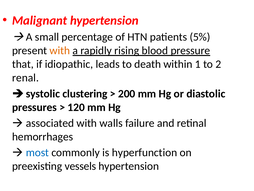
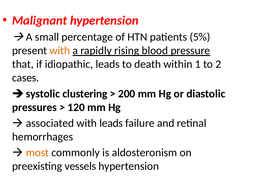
renal: renal -> cases (26, 78)
with walls: walls -> leads (111, 123)
most colour: blue -> orange (37, 152)
hyperfunction: hyperfunction -> aldosteronism (145, 152)
